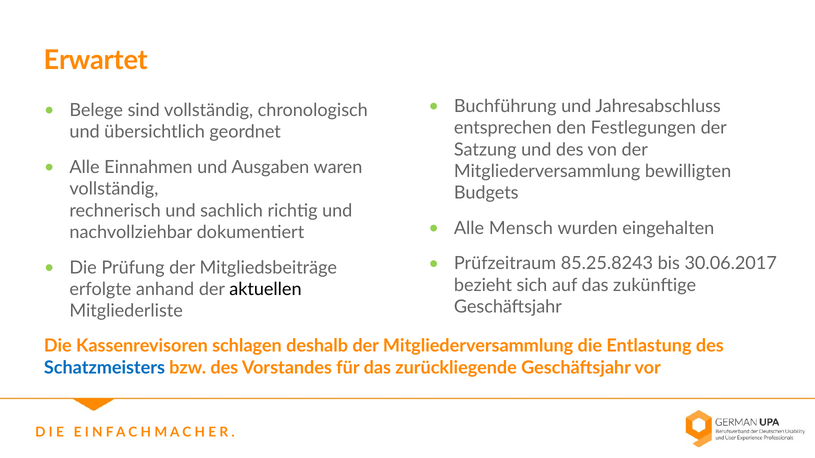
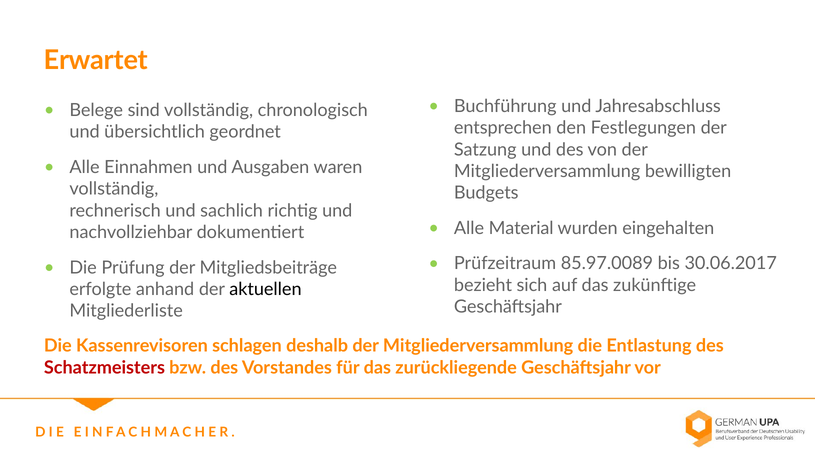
Mensch: Mensch -> Material (521, 228)
85.25.8243: 85.25.8243 -> 85.97.0089 (607, 264)
Schatzmeisters colour: blue -> red (104, 368)
